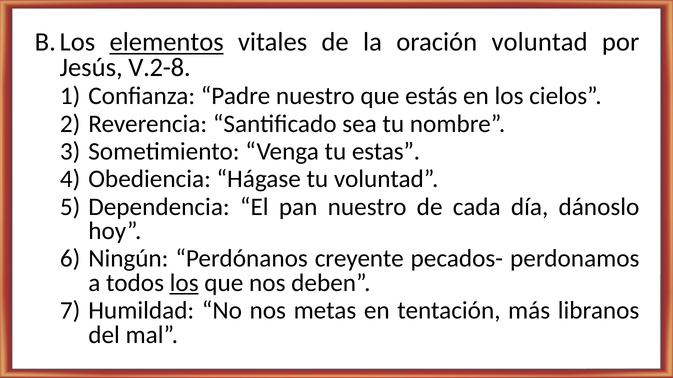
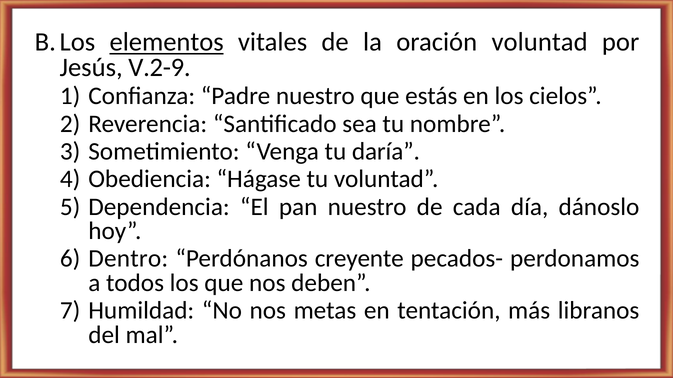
V.2-8: V.2-8 -> V.2-9 (159, 68)
estas: estas -> daría (386, 152)
Ningún: Ningún -> Dentro (128, 259)
los underline: present -> none (184, 283)
